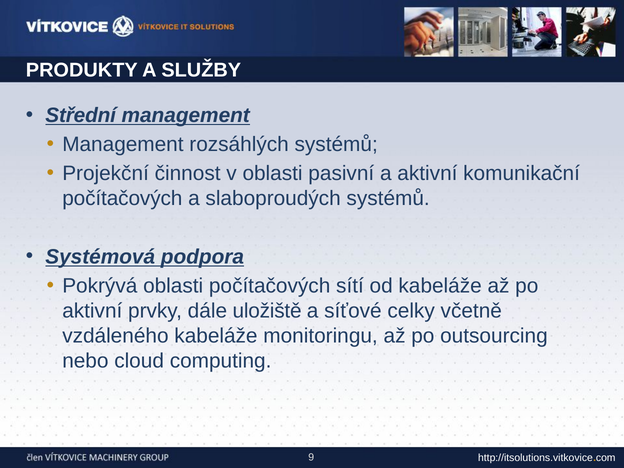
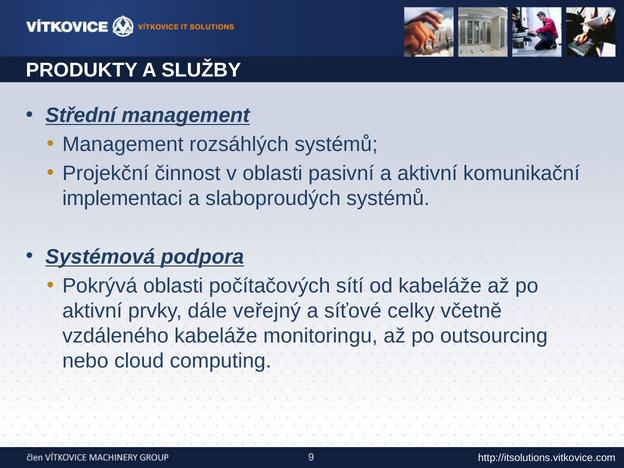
počítačových: počítačových -> implementaci (122, 199)
uložiště: uložiště -> veřejný (267, 311)
